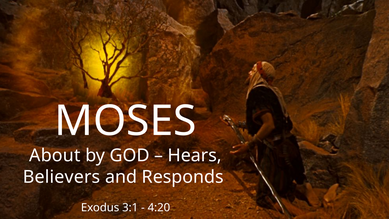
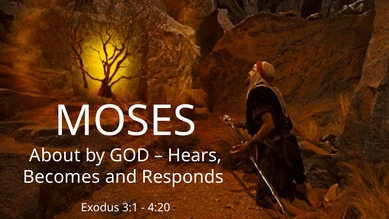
Believers: Believers -> Becomes (61, 177)
